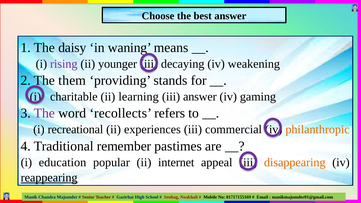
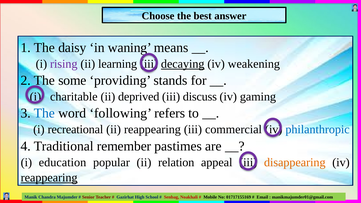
younger: younger -> learning (118, 64)
decaying underline: none -> present (183, 64)
them: them -> some (72, 80)
learning: learning -> deprived (139, 97)
iii answer: answer -> discuss (200, 97)
The colour: purple -> blue (44, 113)
recollects: recollects -> following (121, 113)
ii experiences: experiences -> reappearing (152, 130)
philanthropic colour: orange -> blue (318, 130)
internet: internet -> relation (176, 162)
